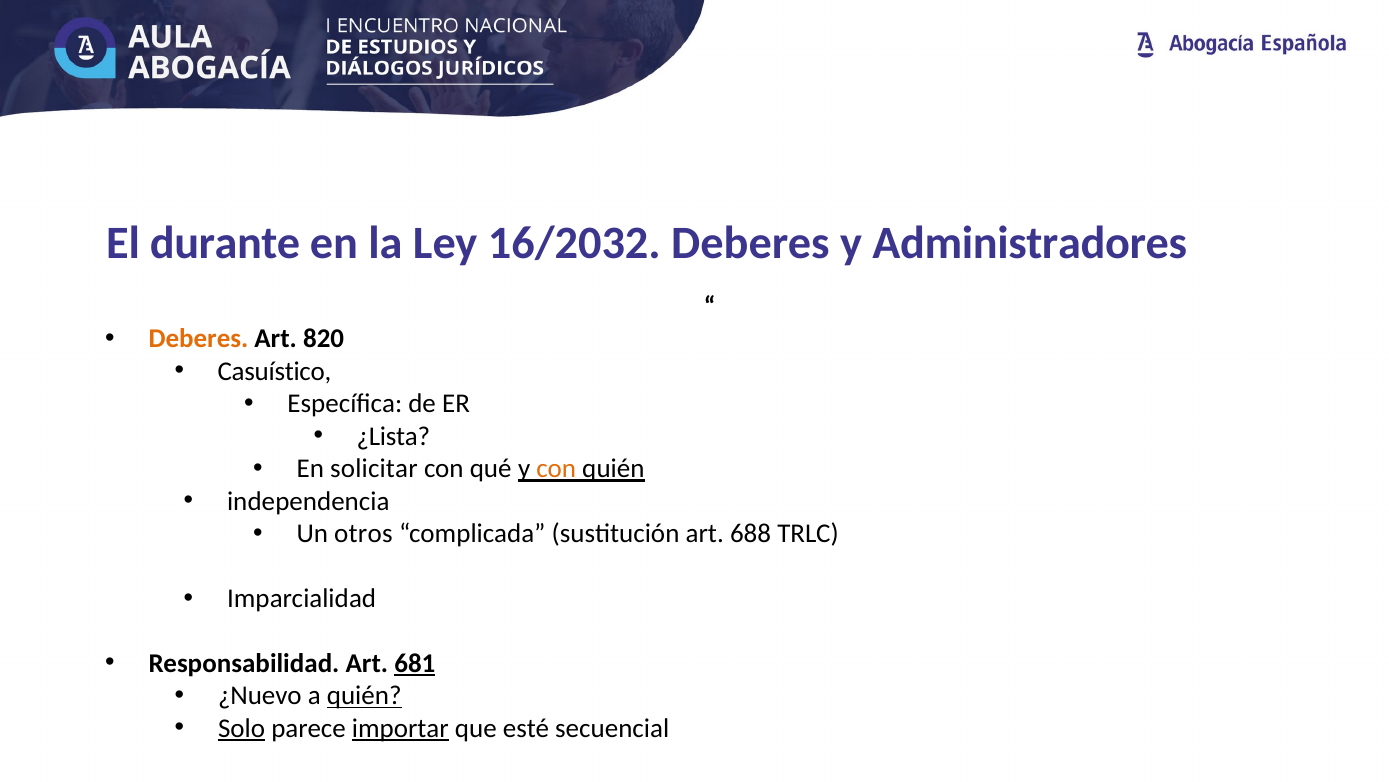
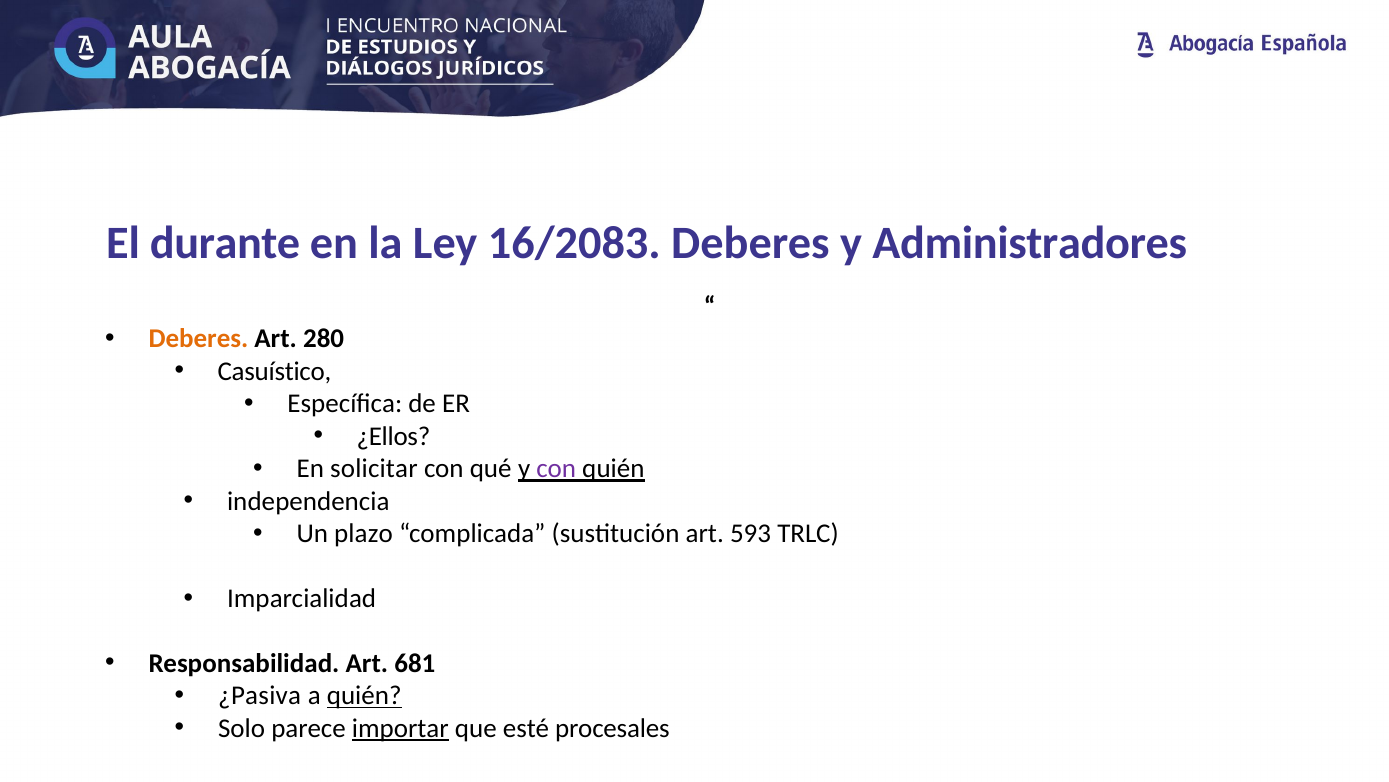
16/2032: 16/2032 -> 16/2083 (574, 243)
820: 820 -> 280 (324, 339)
¿Lista: ¿Lista -> ¿Ellos (393, 436)
con colour: orange -> purple (556, 468)
otros: otros -> plazo (363, 533)
688: 688 -> 593 (751, 533)
681 underline: present -> none (415, 663)
¿Nuevo: ¿Nuevo -> ¿Pasiva (260, 695)
Solo underline: present -> none (242, 728)
secuencial: secuencial -> procesales (612, 728)
